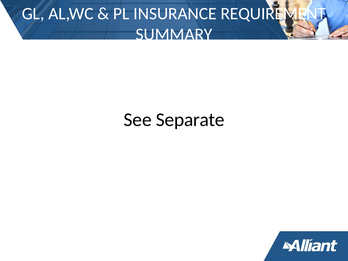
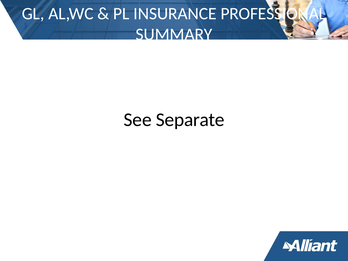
REQUIREMENT: REQUIREMENT -> PROFESSIONAL (273, 14)
